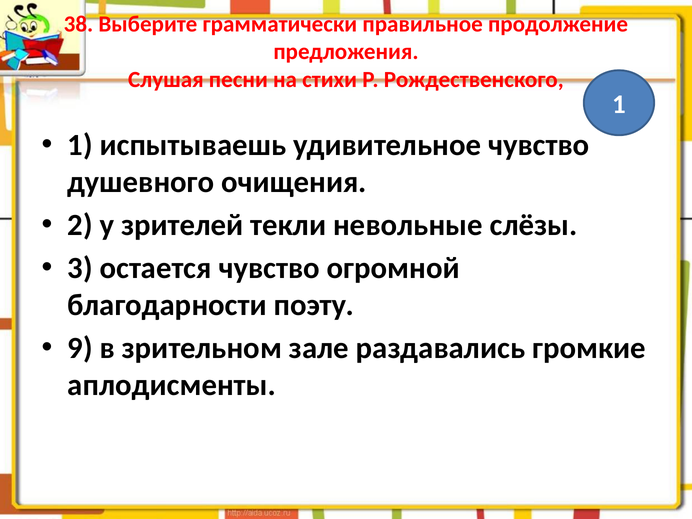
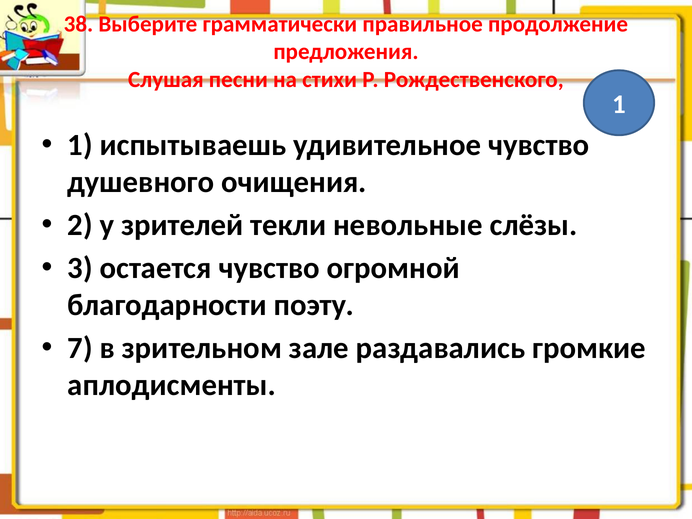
9: 9 -> 7 (80, 348)
